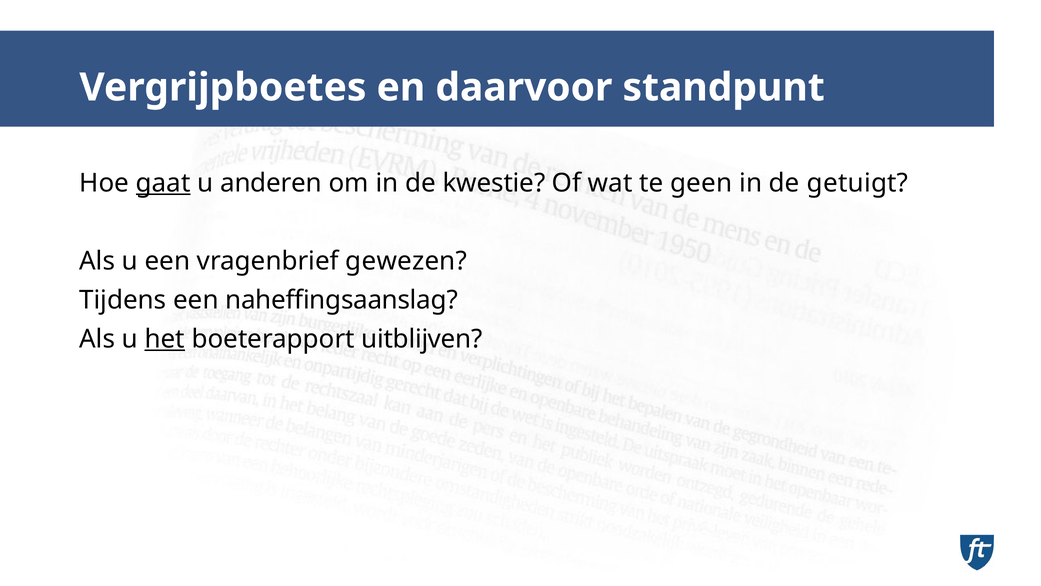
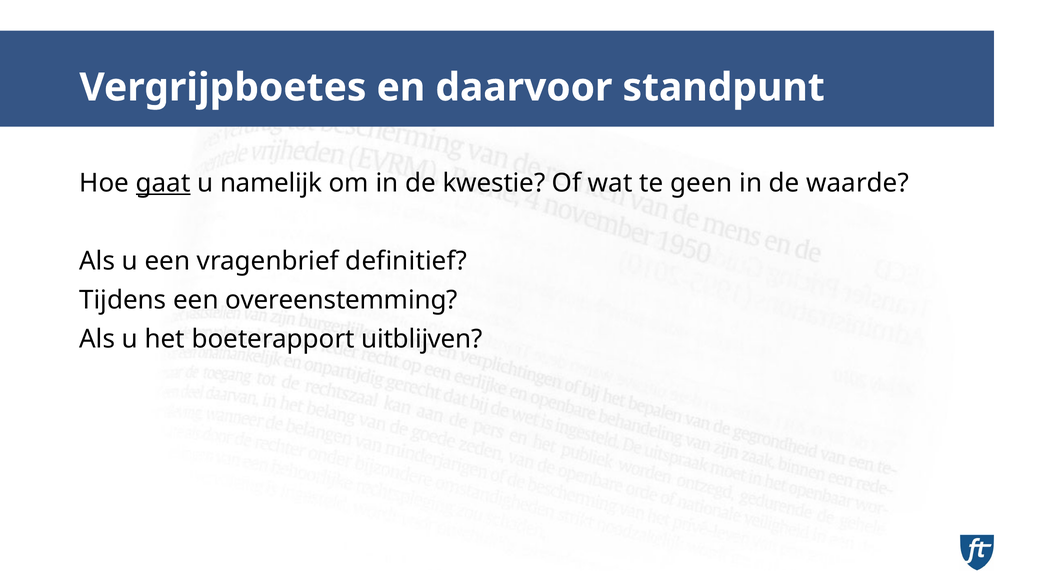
anderen: anderen -> namelijk (271, 183)
getuigt: getuigt -> waarde (858, 183)
gewezen: gewezen -> definitief (406, 261)
naheffingsaanslag: naheffingsaanslag -> overeenstemming (341, 300)
het underline: present -> none (165, 339)
